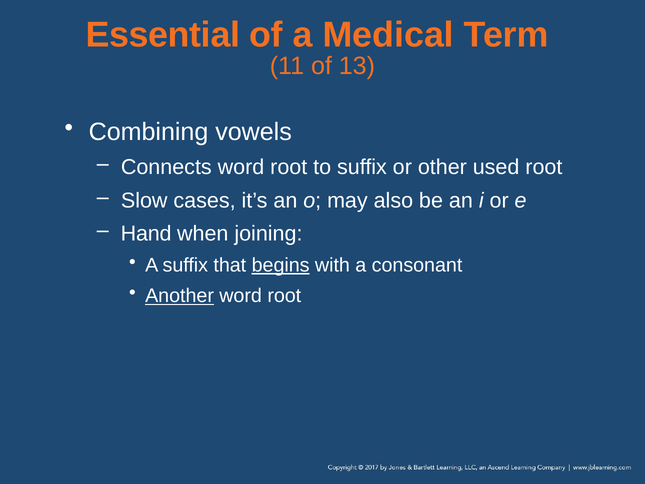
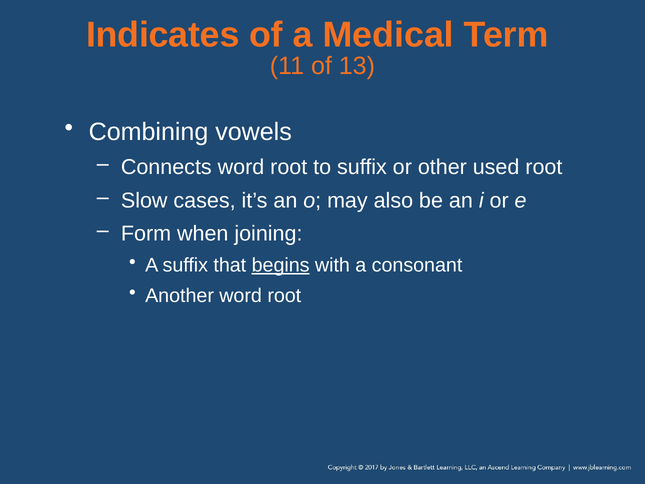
Essential: Essential -> Indicates (163, 35)
Hand: Hand -> Form (146, 234)
Another underline: present -> none (180, 296)
